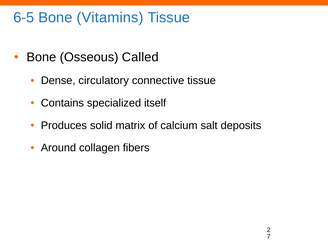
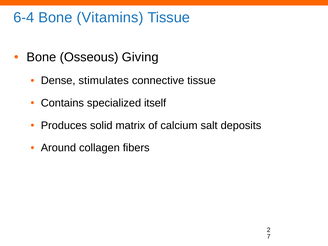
6-5: 6-5 -> 6-4 (24, 18)
Called: Called -> Giving (140, 57)
circulatory: circulatory -> stimulates (104, 81)
